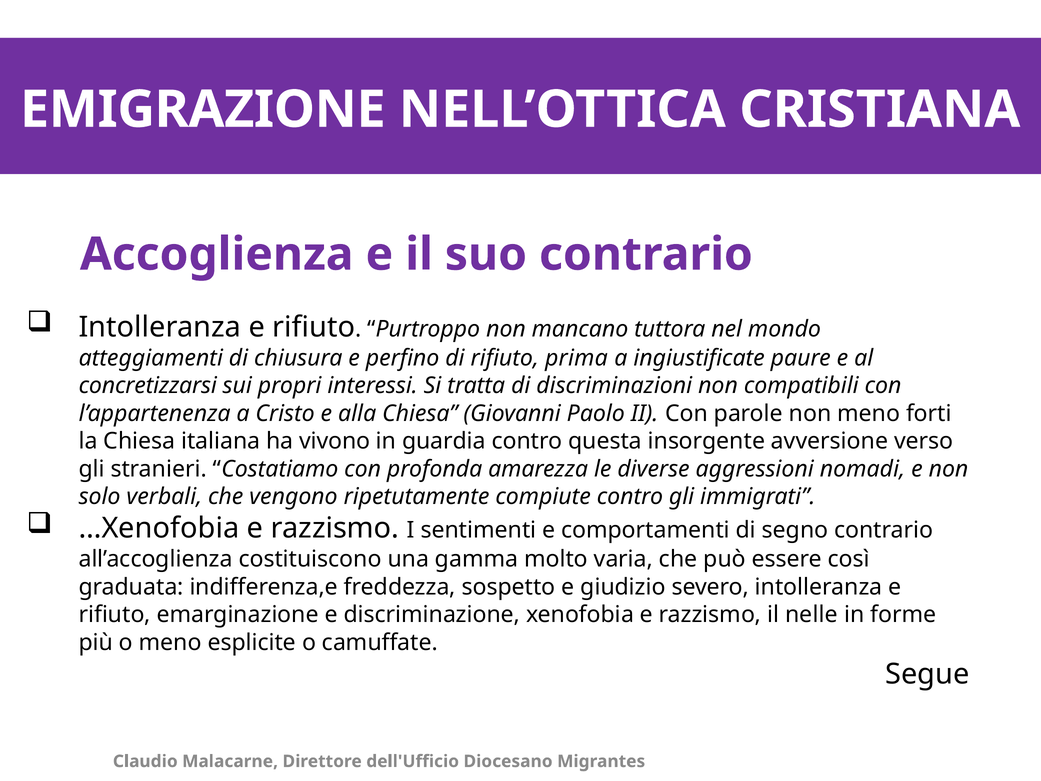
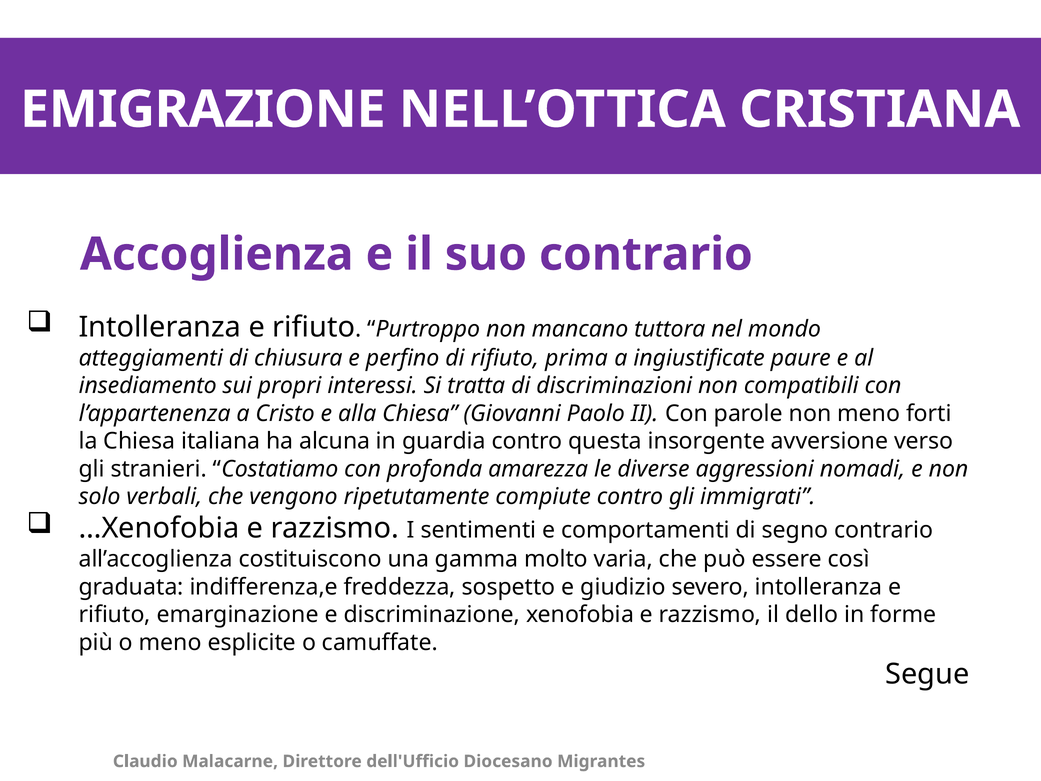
concretizzarsi: concretizzarsi -> insediamento (148, 386)
vivono: vivono -> alcuna (335, 441)
nelle: nelle -> dello (812, 615)
